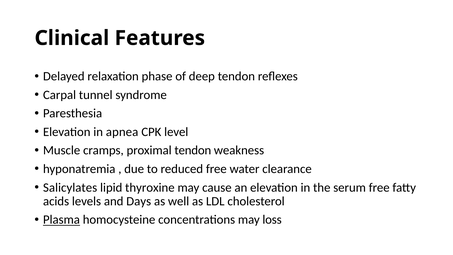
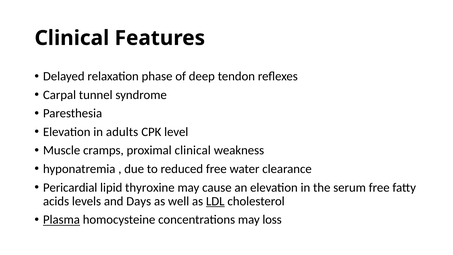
apnea: apnea -> adults (122, 132)
proximal tendon: tendon -> clinical (193, 150)
Salicylates: Salicylates -> Pericardial (70, 187)
LDL underline: none -> present (215, 201)
